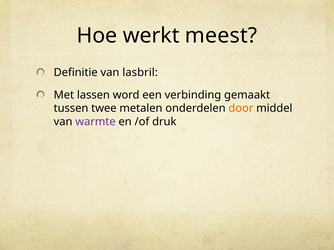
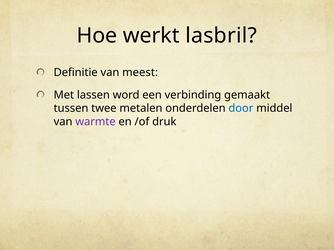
meest: meest -> lasbril (221, 36)
lasbril: lasbril -> meest (140, 73)
door colour: orange -> blue (241, 109)
